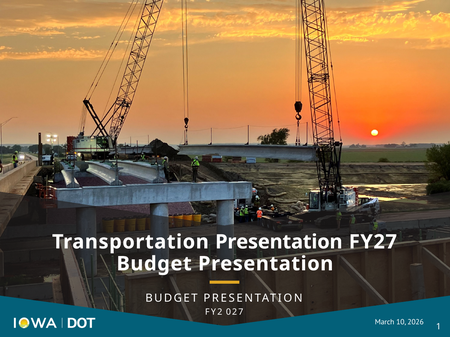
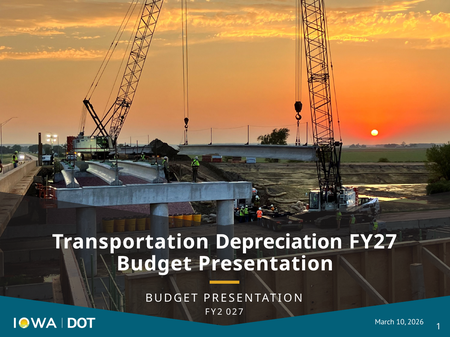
Transportation Presentation: Presentation -> Depreciation (279, 242)
